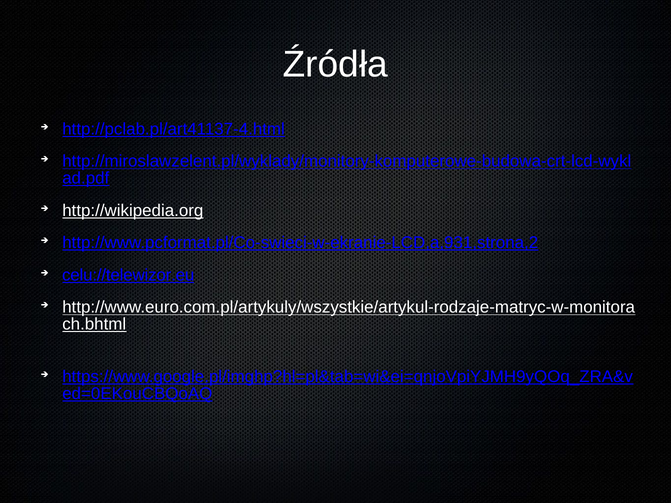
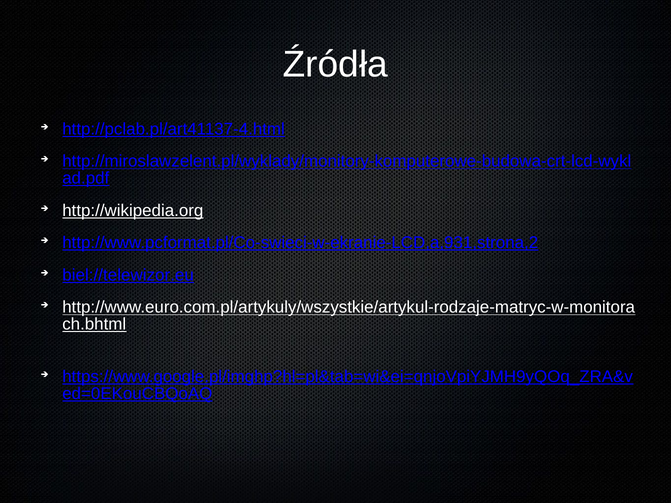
celu://telewizor.eu: celu://telewizor.eu -> biel://telewizor.eu (128, 275)
